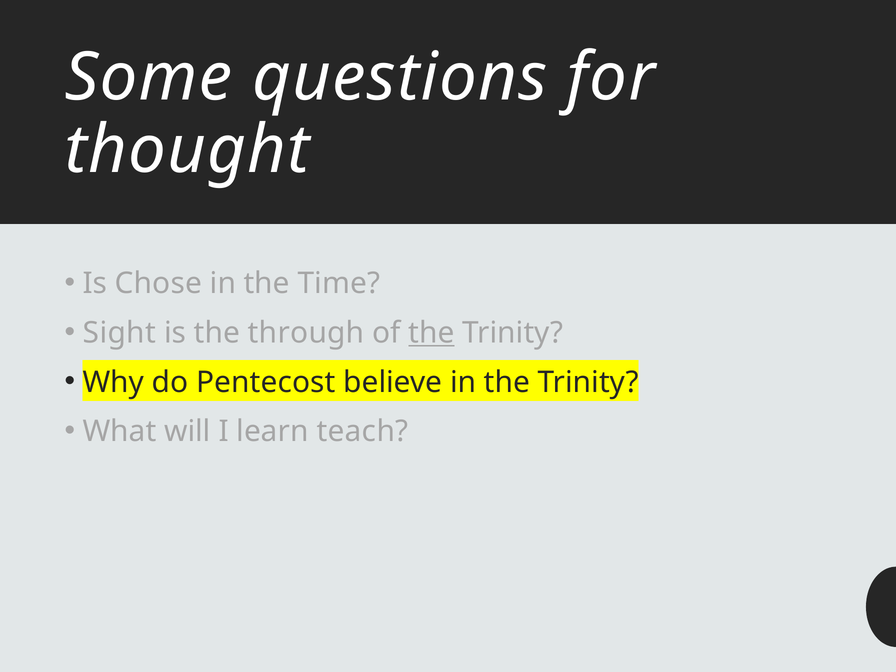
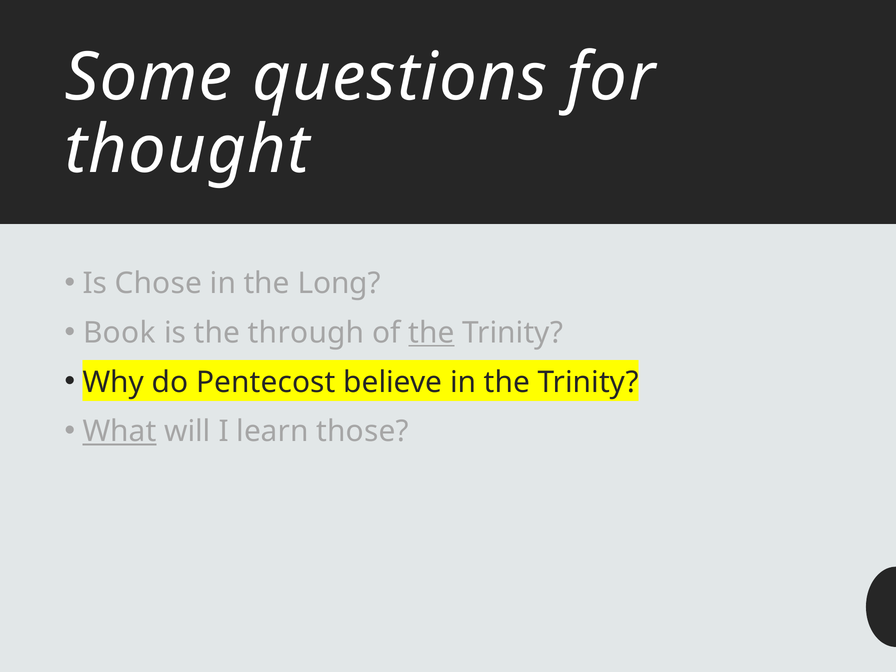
Time: Time -> Long (339, 284)
Sight: Sight -> Book (119, 333)
What underline: none -> present (120, 432)
teach: teach -> those (362, 432)
